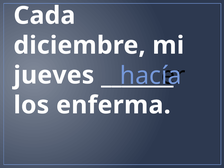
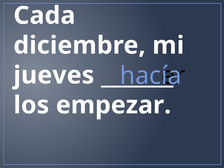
enferma: enferma -> empezar (114, 105)
